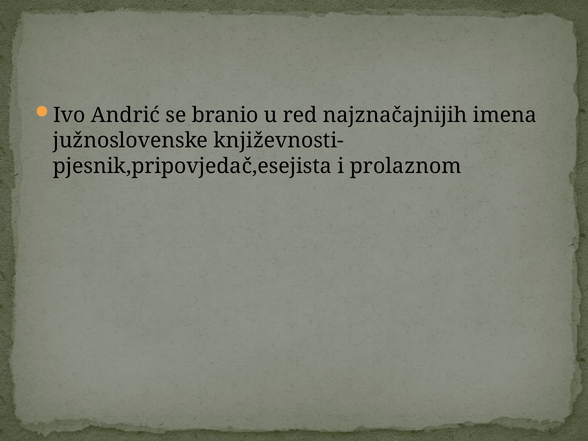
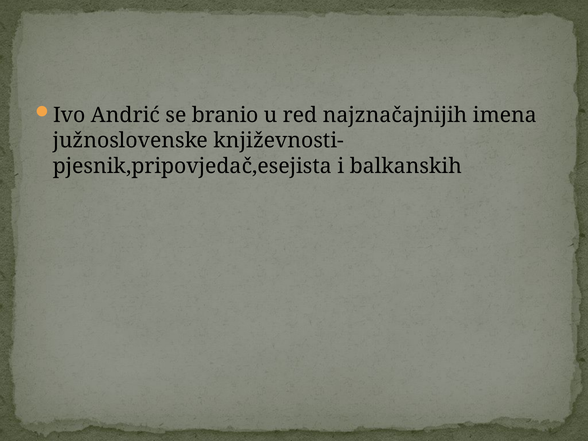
prolaznom: prolaznom -> balkanskih (406, 166)
